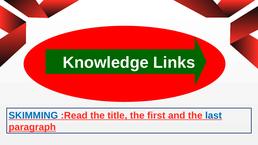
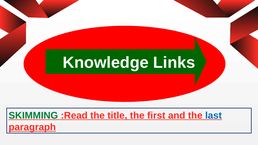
SKIMMING colour: blue -> green (33, 116)
